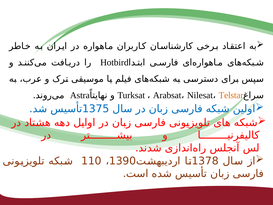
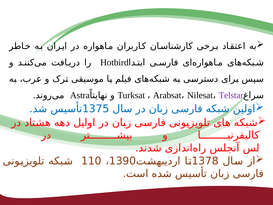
Telstar colour: orange -> purple (231, 95)
